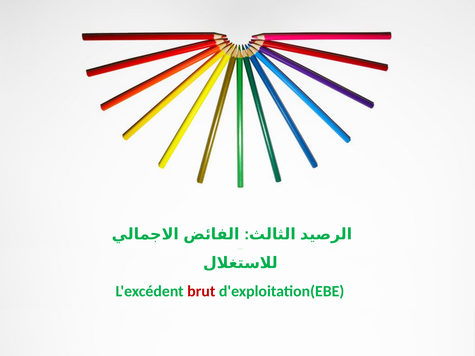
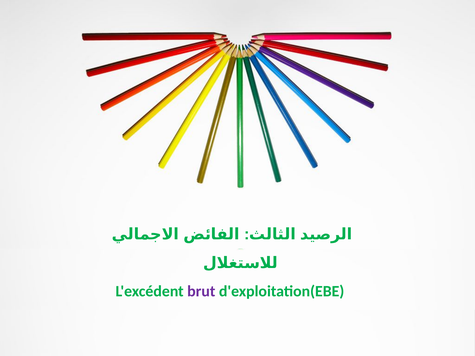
brut colour: red -> purple (201, 291)
